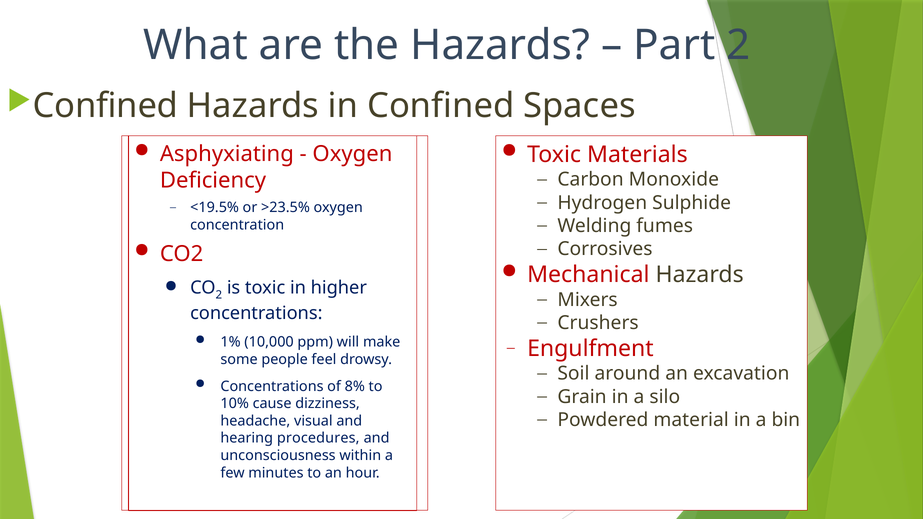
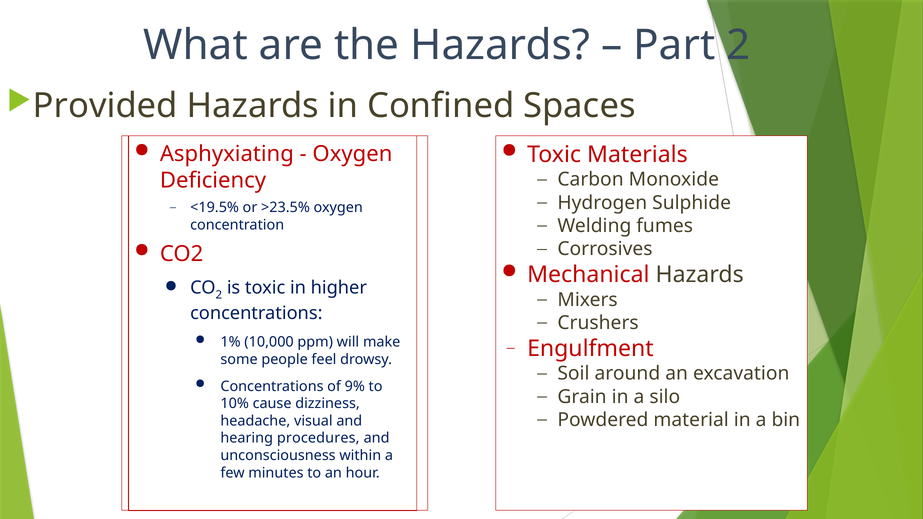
Confined: Confined -> Provided (105, 106)
8%: 8% -> 9% (355, 386)
